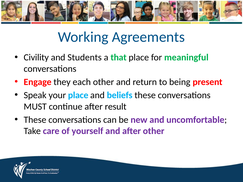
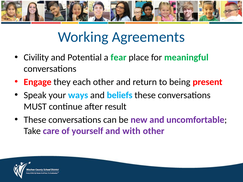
Students: Students -> Potential (85, 57)
that: that -> fear (119, 57)
your place: place -> ways (78, 95)
and after: after -> with (131, 131)
